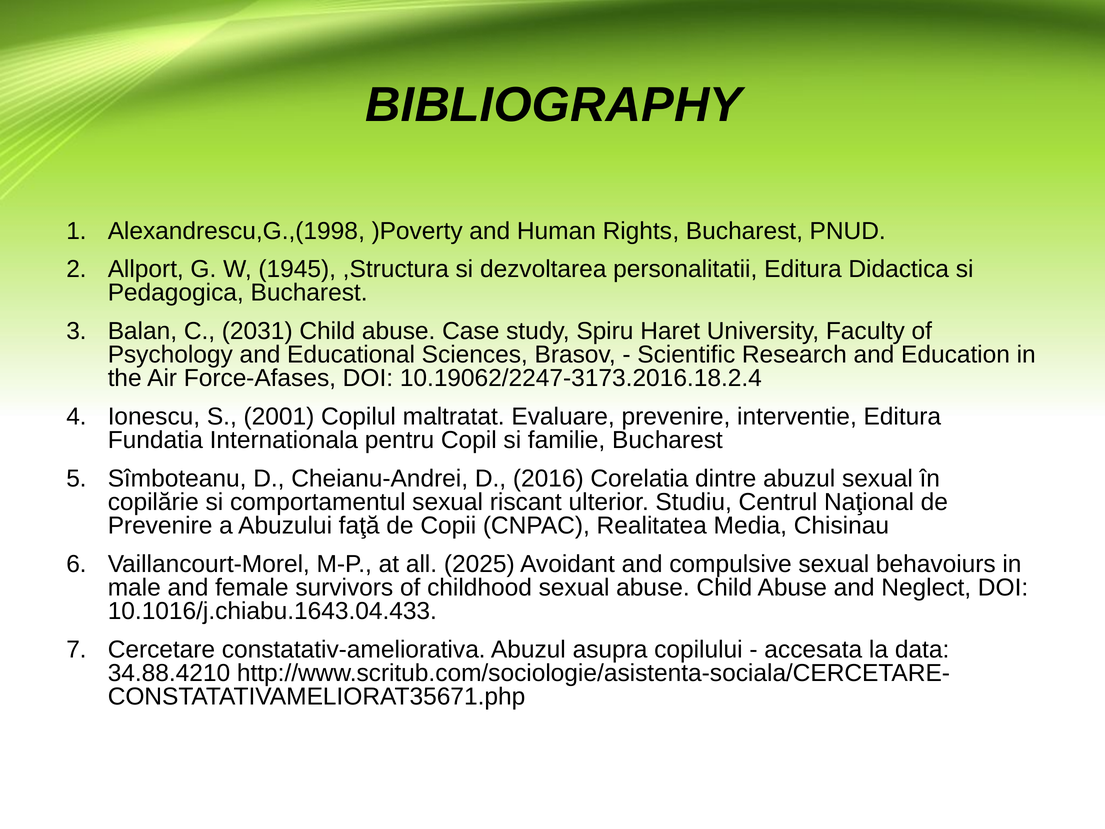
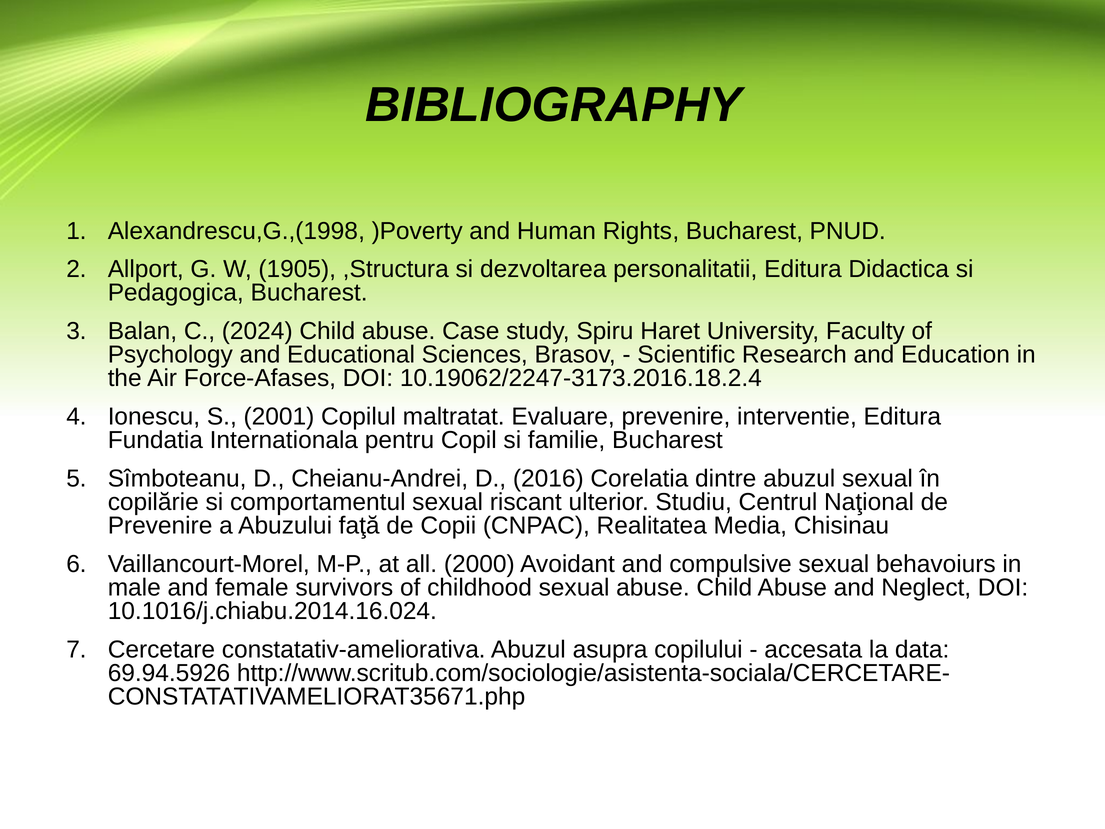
1945: 1945 -> 1905 (297, 269)
2031: 2031 -> 2024 (257, 331)
2025: 2025 -> 2000 (479, 564)
10.1016/j.chiabu.1643.04.433: 10.1016/j.chiabu.1643.04.433 -> 10.1016/j.chiabu.2014.16.024 (272, 611)
34.88.4210: 34.88.4210 -> 69.94.5926 (169, 673)
